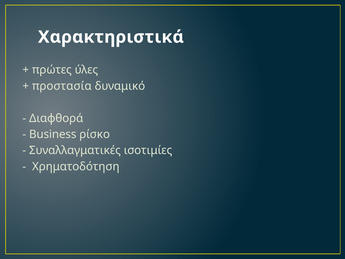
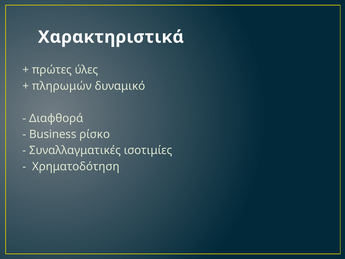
προστασία: προστασία -> πληρωμών (62, 86)
